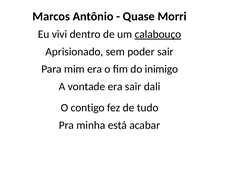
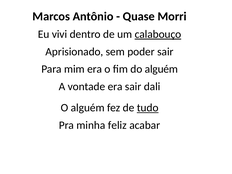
do inimigo: inimigo -> alguém (161, 69)
O contigo: contigo -> alguém (88, 108)
tudo underline: none -> present (148, 108)
está: está -> feliz (117, 125)
